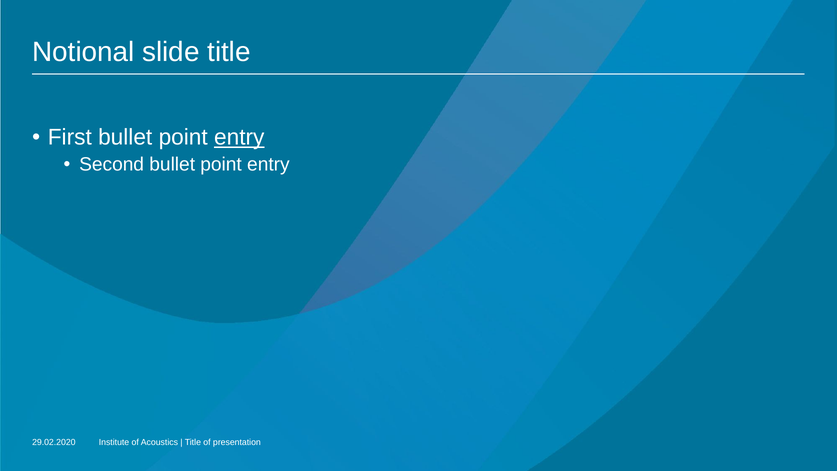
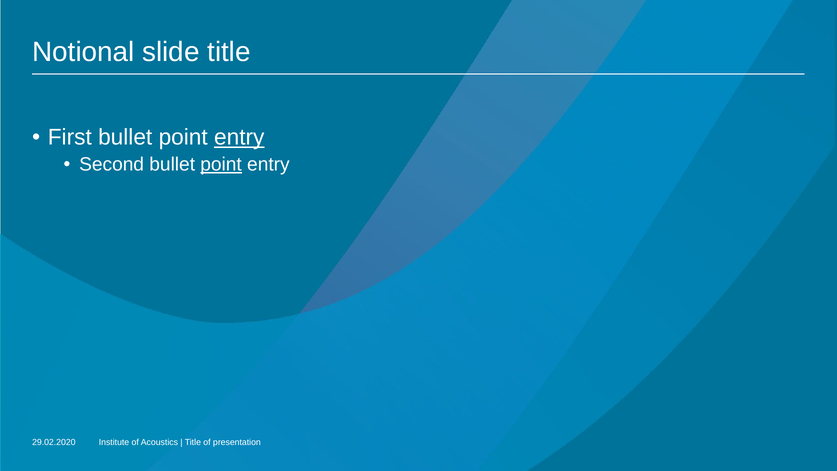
point underline: none -> present (221, 164)
